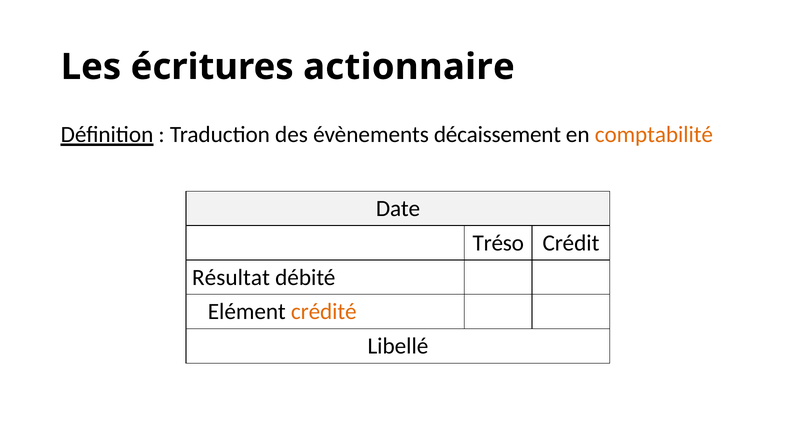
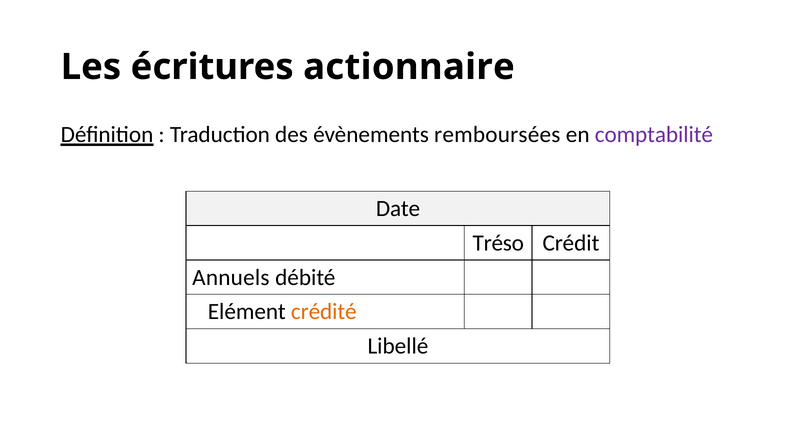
décaissement: décaissement -> remboursées (497, 135)
comptabilité colour: orange -> purple (654, 135)
Résultat: Résultat -> Annuels (231, 277)
